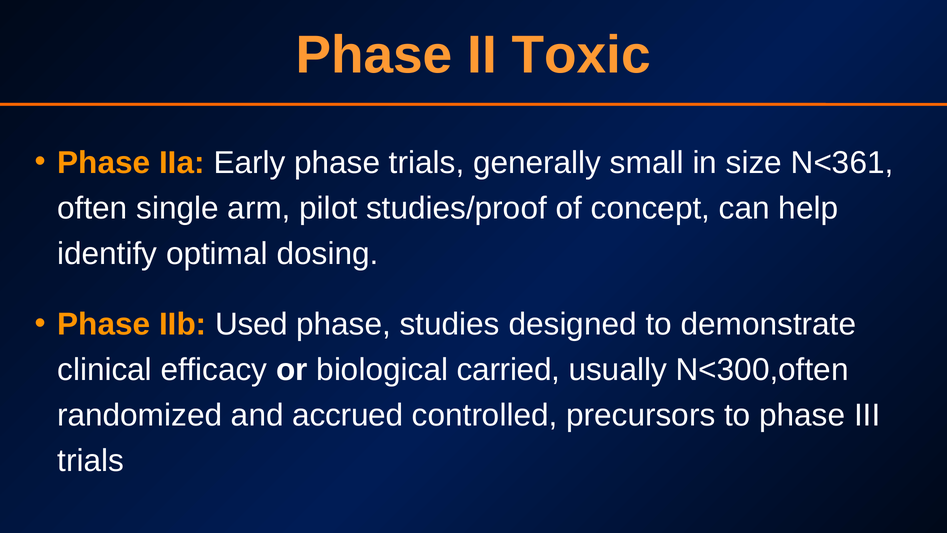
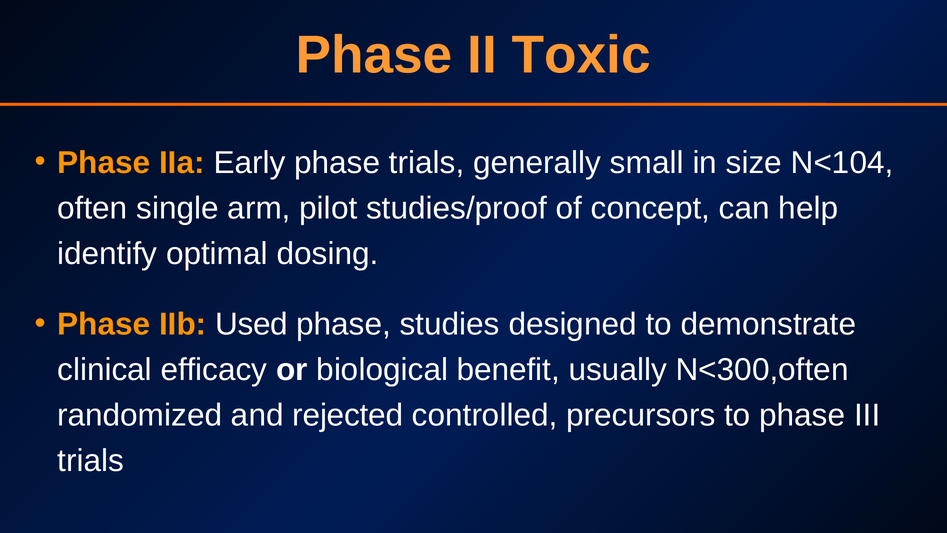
N<361: N<361 -> N<104 (842, 163)
carried: carried -> benefit (508, 370)
accrued: accrued -> rejected (348, 415)
